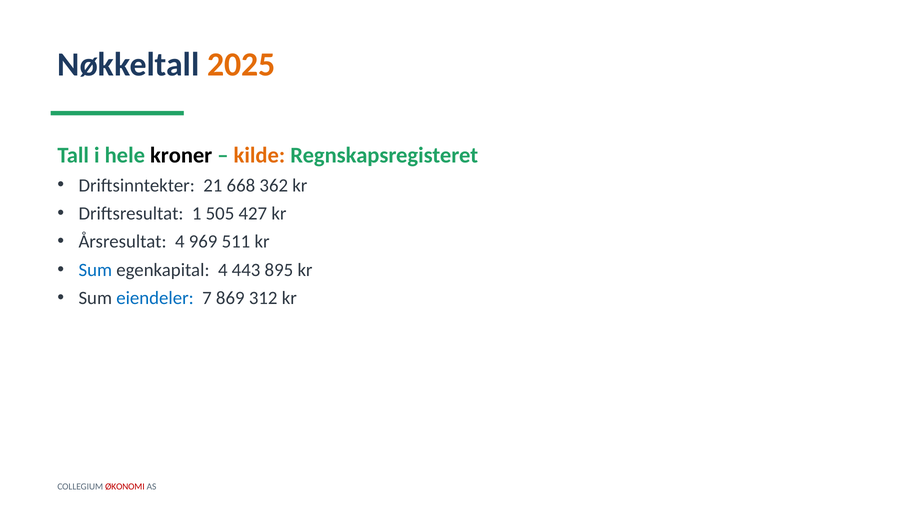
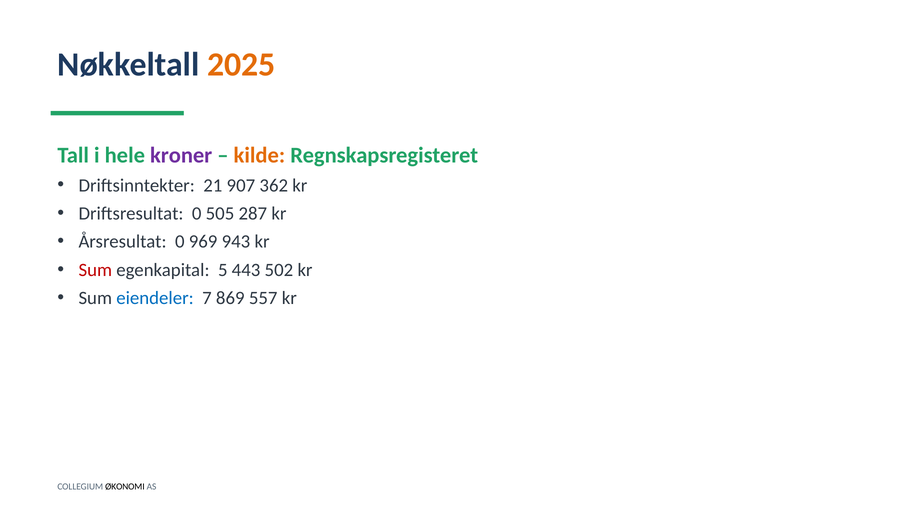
kroner colour: black -> purple (181, 155)
668: 668 -> 907 (241, 185)
Driftsresultat 1: 1 -> 0 (197, 214)
427: 427 -> 287 (253, 214)
Årsresultat 4: 4 -> 0 (180, 242)
511: 511 -> 943 (236, 242)
Sum colour: blue -> red (95, 270)
egenkapital 4: 4 -> 5 (223, 270)
895: 895 -> 502 (279, 270)
312: 312 -> 557 (263, 298)
ØKONOMI colour: red -> black (125, 487)
